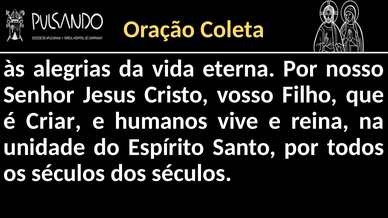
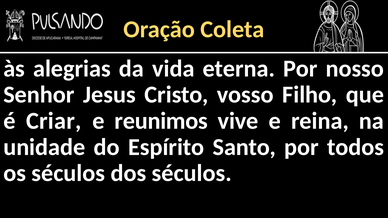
humanos: humanos -> reunimos (161, 121)
